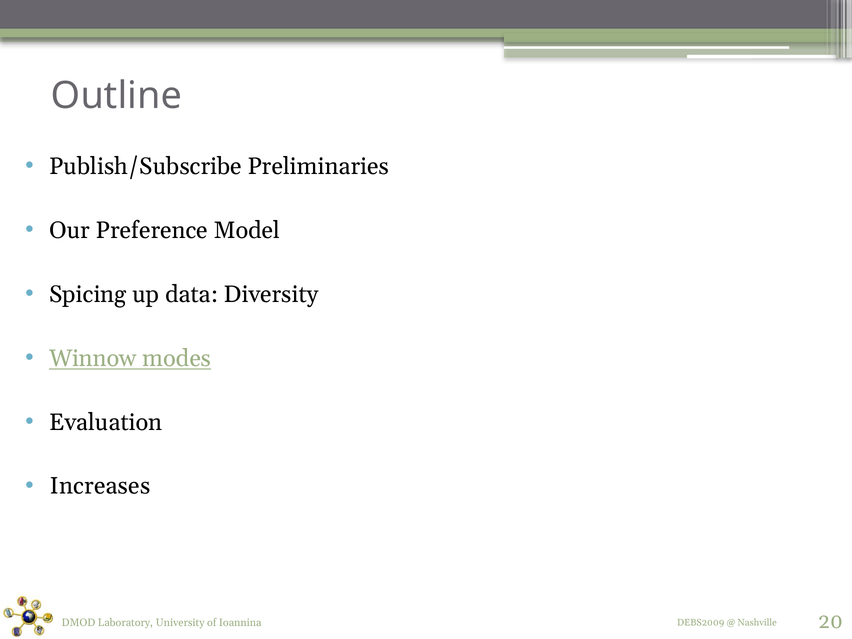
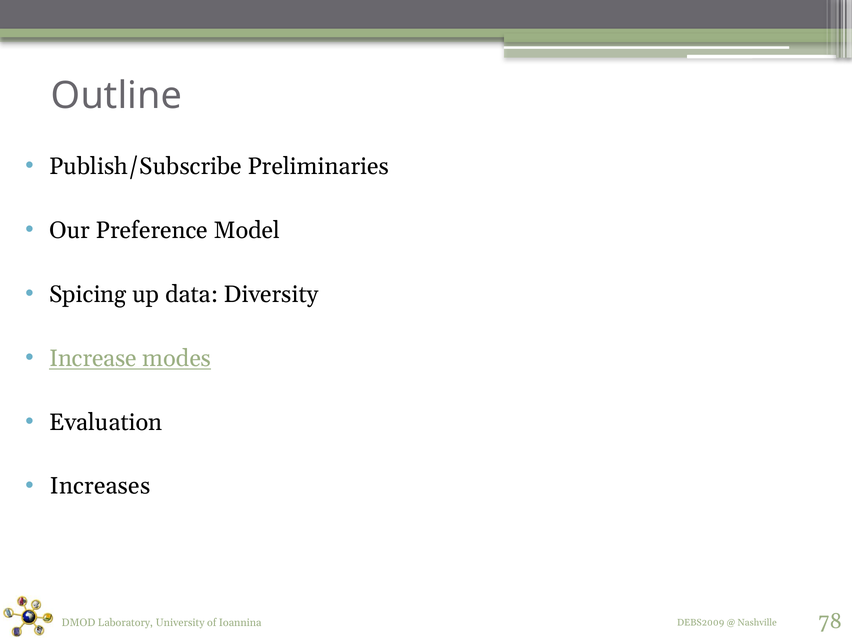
Winnow: Winnow -> Increase (93, 358)
20: 20 -> 78 (830, 621)
